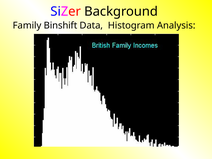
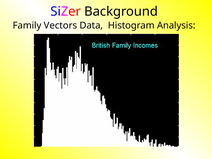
Binshift: Binshift -> Vectors (60, 26)
